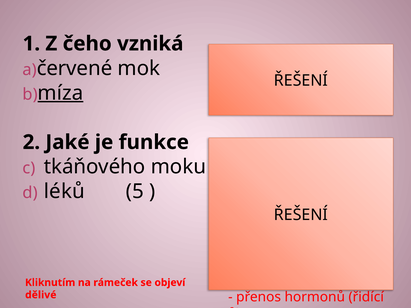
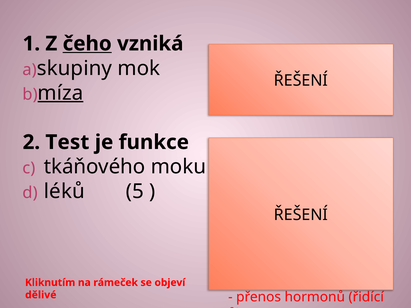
čeho underline: none -> present (87, 44)
červené: červené -> skupiny (74, 68)
Jaké: Jaké -> Test (67, 142)
